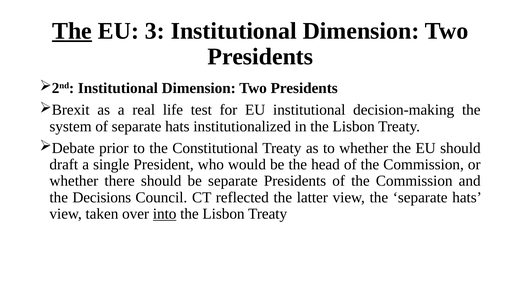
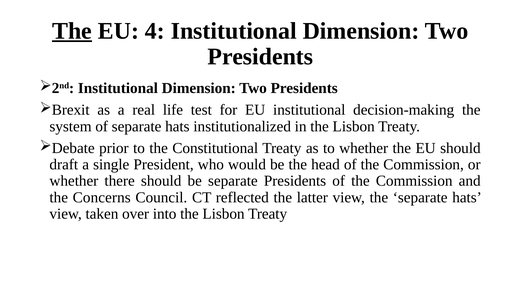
3: 3 -> 4 (155, 31)
Decisions: Decisions -> Concerns (102, 197)
into underline: present -> none (165, 214)
